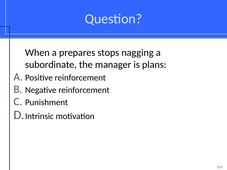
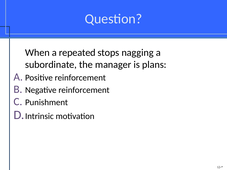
prepares: prepares -> repeated (77, 53)
